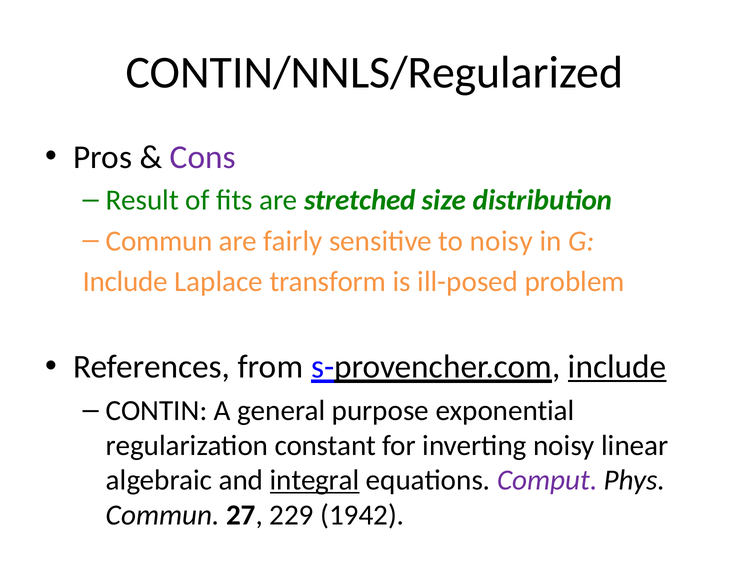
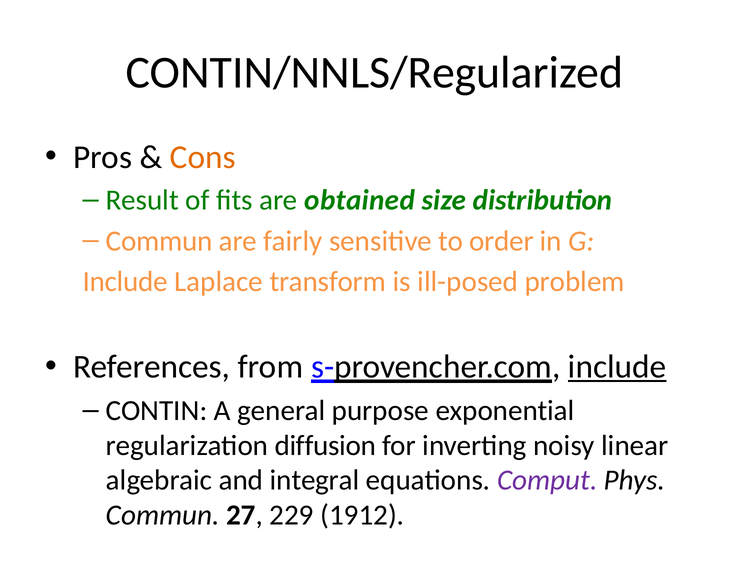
Cons colour: purple -> orange (203, 157)
stretched: stretched -> obtained (360, 200)
to noisy: noisy -> order (502, 241)
constant: constant -> diffusion (325, 446)
integral underline: present -> none (315, 481)
1942: 1942 -> 1912 (362, 516)
